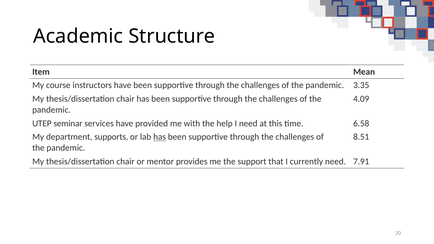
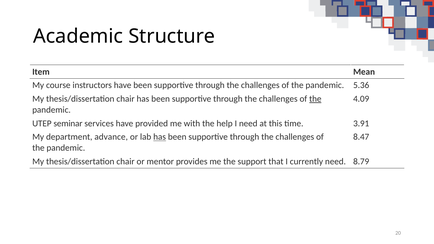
3.35: 3.35 -> 5.36 (361, 85)
the underline: none -> present (315, 99)
6.58: 6.58 -> 3.91 (361, 123)
supports: supports -> advance (111, 137)
8.51: 8.51 -> 8.47 (361, 137)
7.91: 7.91 -> 8.79 (361, 162)
